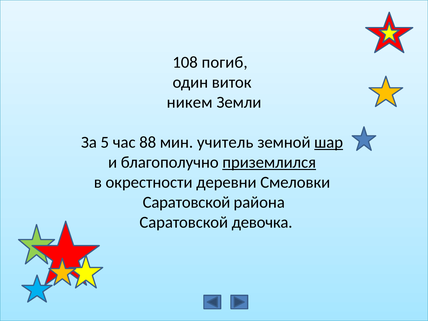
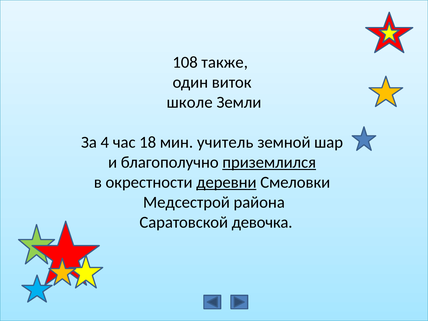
погиб: погиб -> также (225, 62)
никем: никем -> школе (190, 102)
5: 5 -> 4 (105, 142)
88: 88 -> 18 (148, 142)
шар underline: present -> none (329, 142)
деревни underline: none -> present (226, 182)
Саратовской: Саратовской -> Медсестрой (186, 202)
